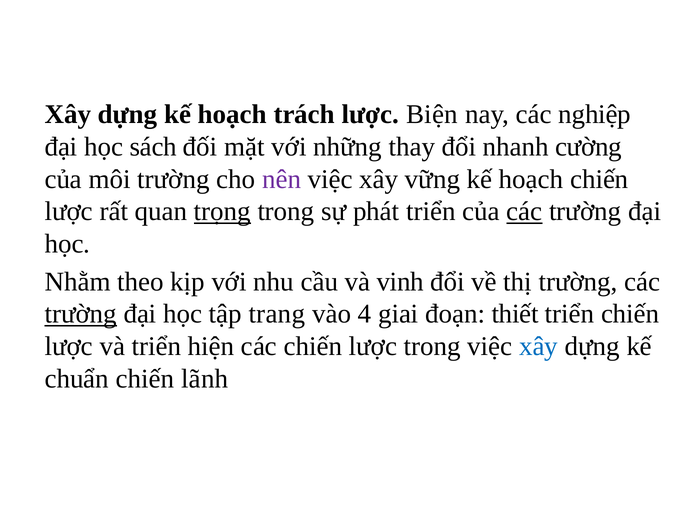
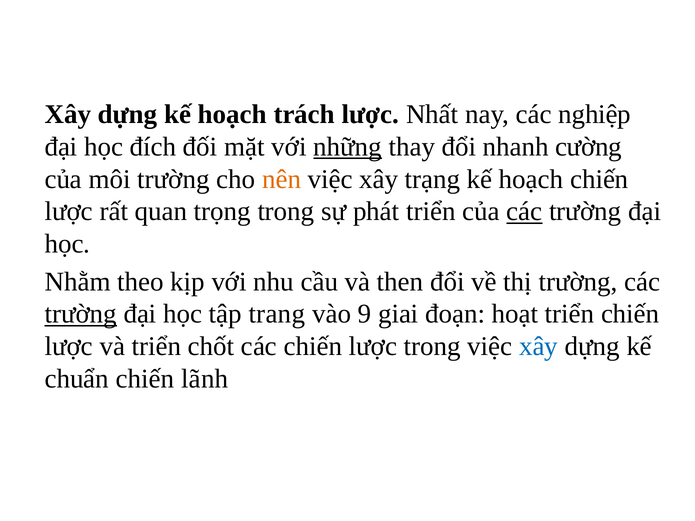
Biện: Biện -> Nhất (432, 114)
sách: sách -> đích (153, 147)
những underline: none -> present (348, 147)
nên colour: purple -> orange (282, 179)
vững: vững -> trạng (433, 179)
trọng underline: present -> none (222, 212)
vinh: vinh -> then (400, 282)
4: 4 -> 9 (365, 314)
thiết: thiết -> hoạt (515, 314)
hiện: hiện -> chốt (211, 346)
